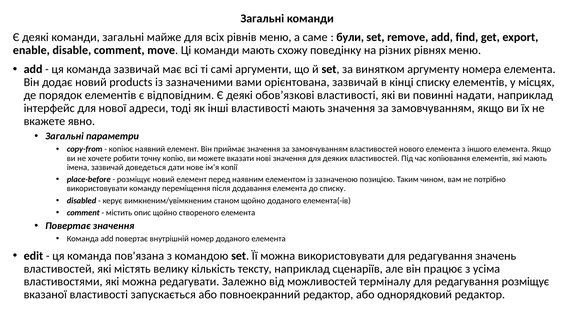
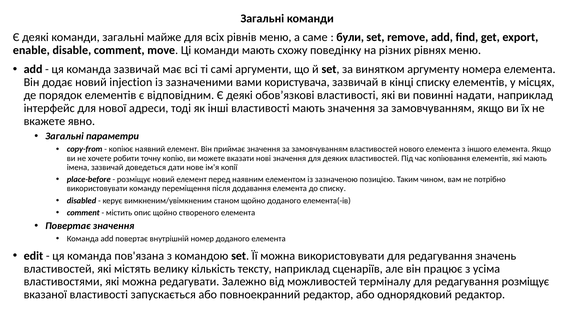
products: products -> injection (131, 82)
орієнтована: орієнтована -> користувача (297, 82)
